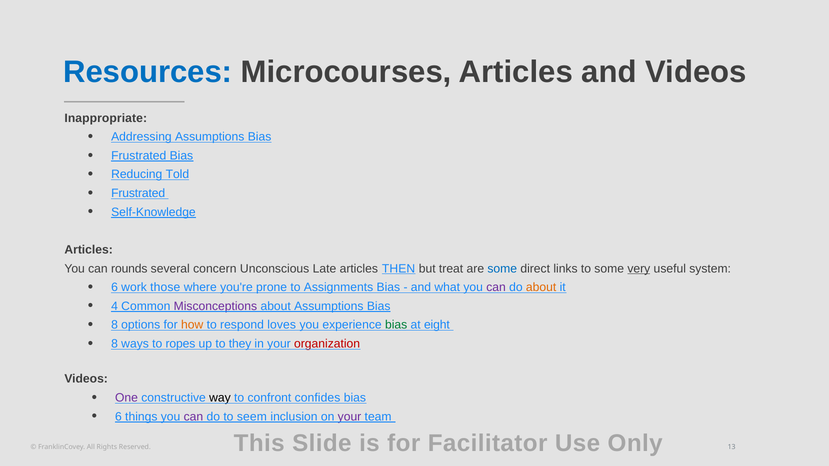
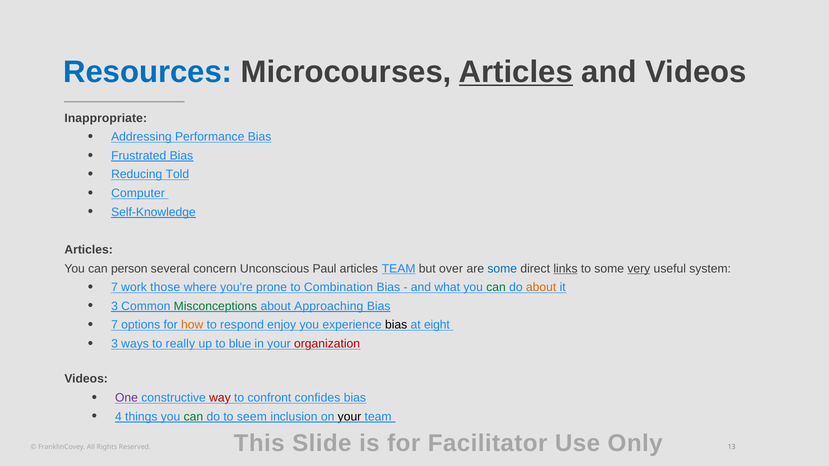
Articles underline: none -> present (516, 72)
Addressing Assumptions: Assumptions -> Performance (210, 137)
Frustrated: Frustrated -> Computer (138, 193)
rounds: rounds -> person (129, 269)
Late: Late -> Paul (325, 269)
articles THEN: THEN -> TEAM (399, 269)
treat: treat -> over (451, 269)
links underline: none -> present (565, 269)
6: 6 -> 7 (115, 288)
Assignments: Assignments -> Combination (338, 288)
can colour: purple -> green (496, 288)
4: 4 -> 3 (115, 306)
Misconceptions colour: purple -> green (215, 306)
about Assumptions: Assumptions -> Approaching (329, 306)
8: 8 -> 7 (115, 325)
loves: loves -> enjoy (282, 325)
bias colour: green -> black (396, 325)
8: 8 -> 3 (115, 344)
ropes: ropes -> really (180, 344)
they: they -> blue (240, 344)
way colour: black -> red (220, 398)
6: 6 -> 4 (118, 417)
can colour: purple -> green (193, 417)
your colour: purple -> black (349, 417)
